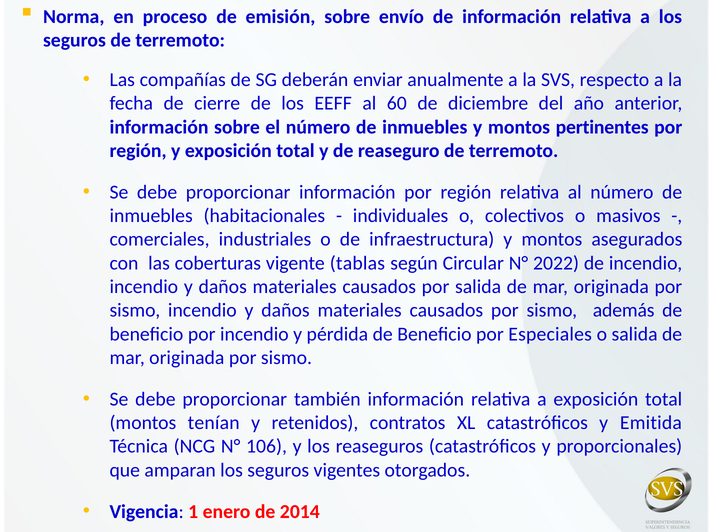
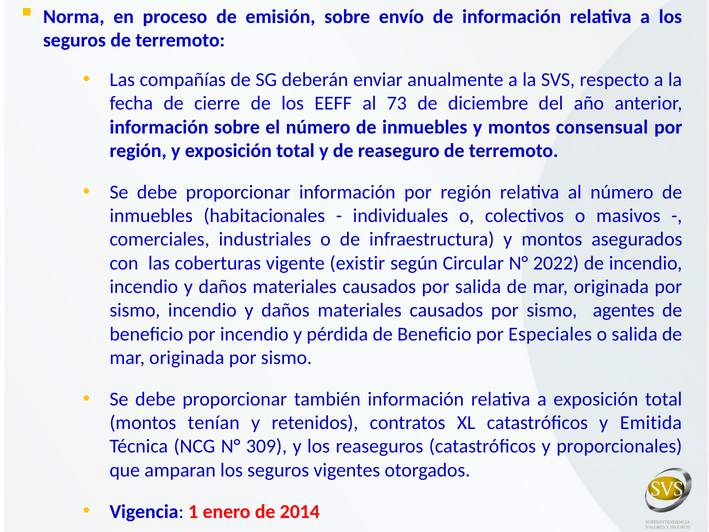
60: 60 -> 73 (397, 103)
pertinentes: pertinentes -> consensual (602, 127)
tablas: tablas -> existir (357, 263)
además: además -> agentes (624, 310)
106: 106 -> 309 (266, 446)
